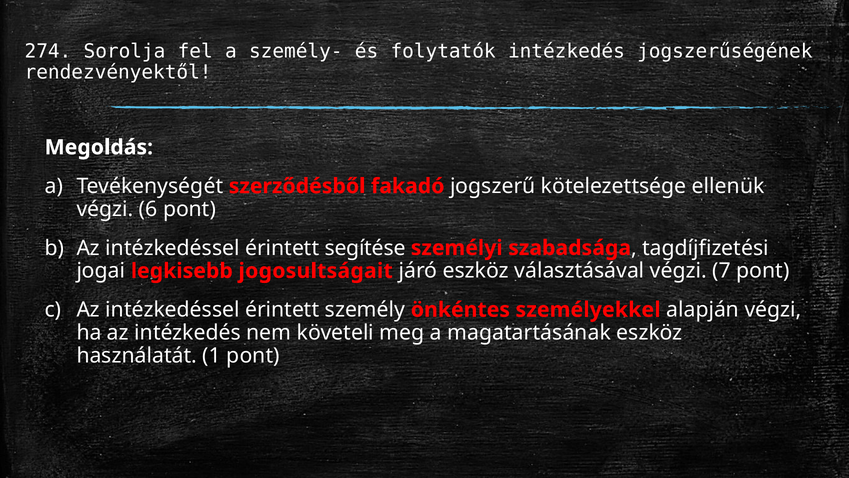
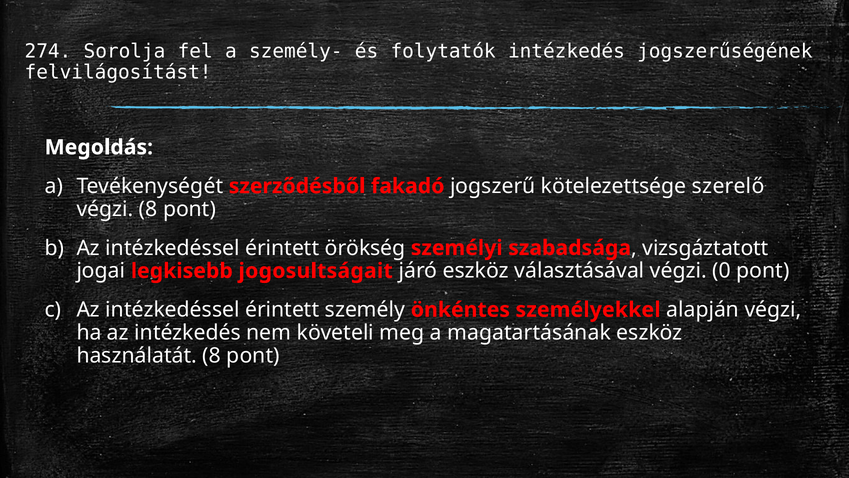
rendezvényektől: rendezvényektől -> felvilágosítást (118, 72)
ellenük: ellenük -> szerelő (728, 186)
végzi 6: 6 -> 8 (148, 209)
segítése: segítése -> örökség (365, 248)
tagdíjfizetési: tagdíjfizetési -> vizsgáztatott (705, 248)
7: 7 -> 0 (722, 271)
használatát 1: 1 -> 8 (212, 355)
